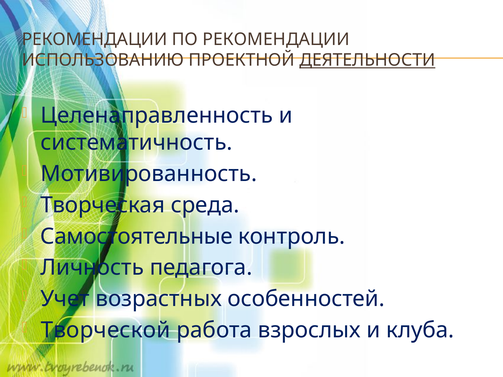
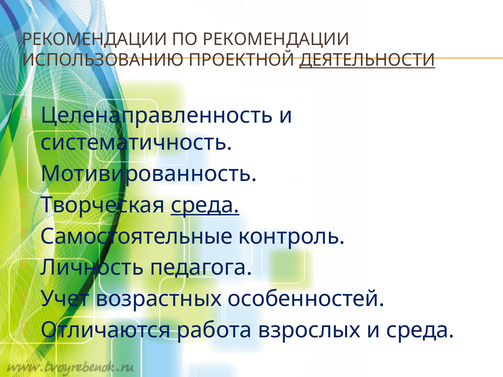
среда underline: none -> present (205, 205)
Творческой: Творческой -> Отличаются (106, 330)
и клуба: клуба -> среда (420, 330)
